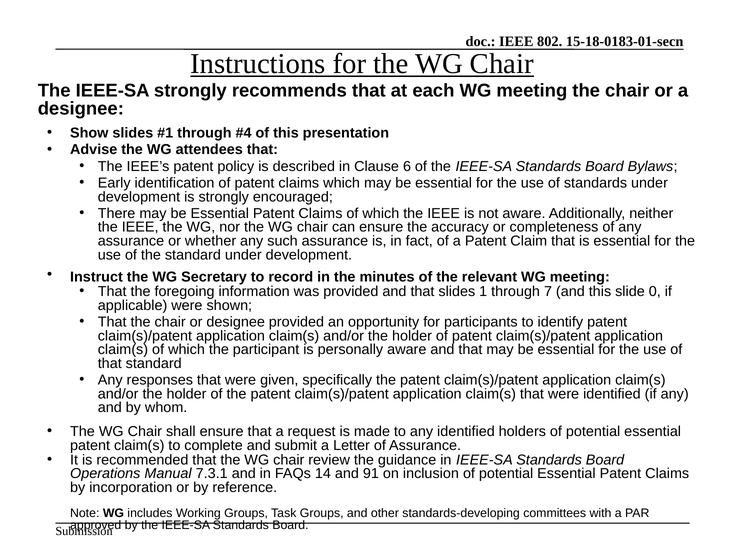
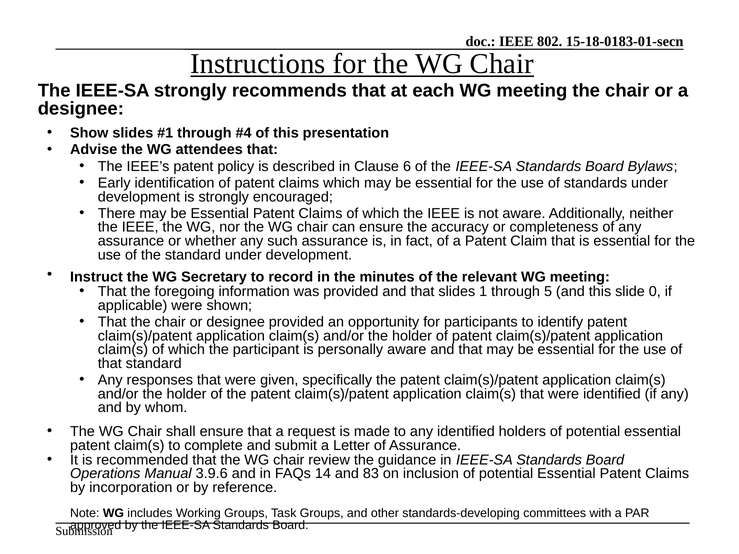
7: 7 -> 5 (548, 292)
7.3.1: 7.3.1 -> 3.9.6 (212, 474)
91: 91 -> 83 (371, 474)
